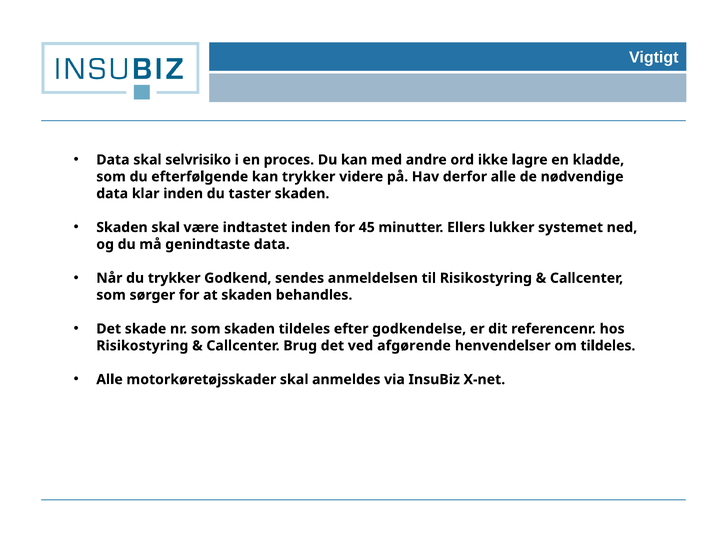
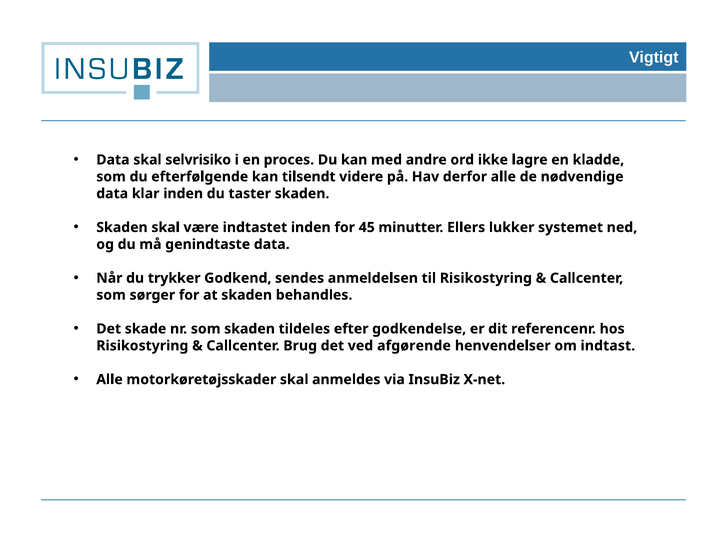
kan trykker: trykker -> tilsendt (309, 177)
om tildeles: tildeles -> indtast (608, 346)
